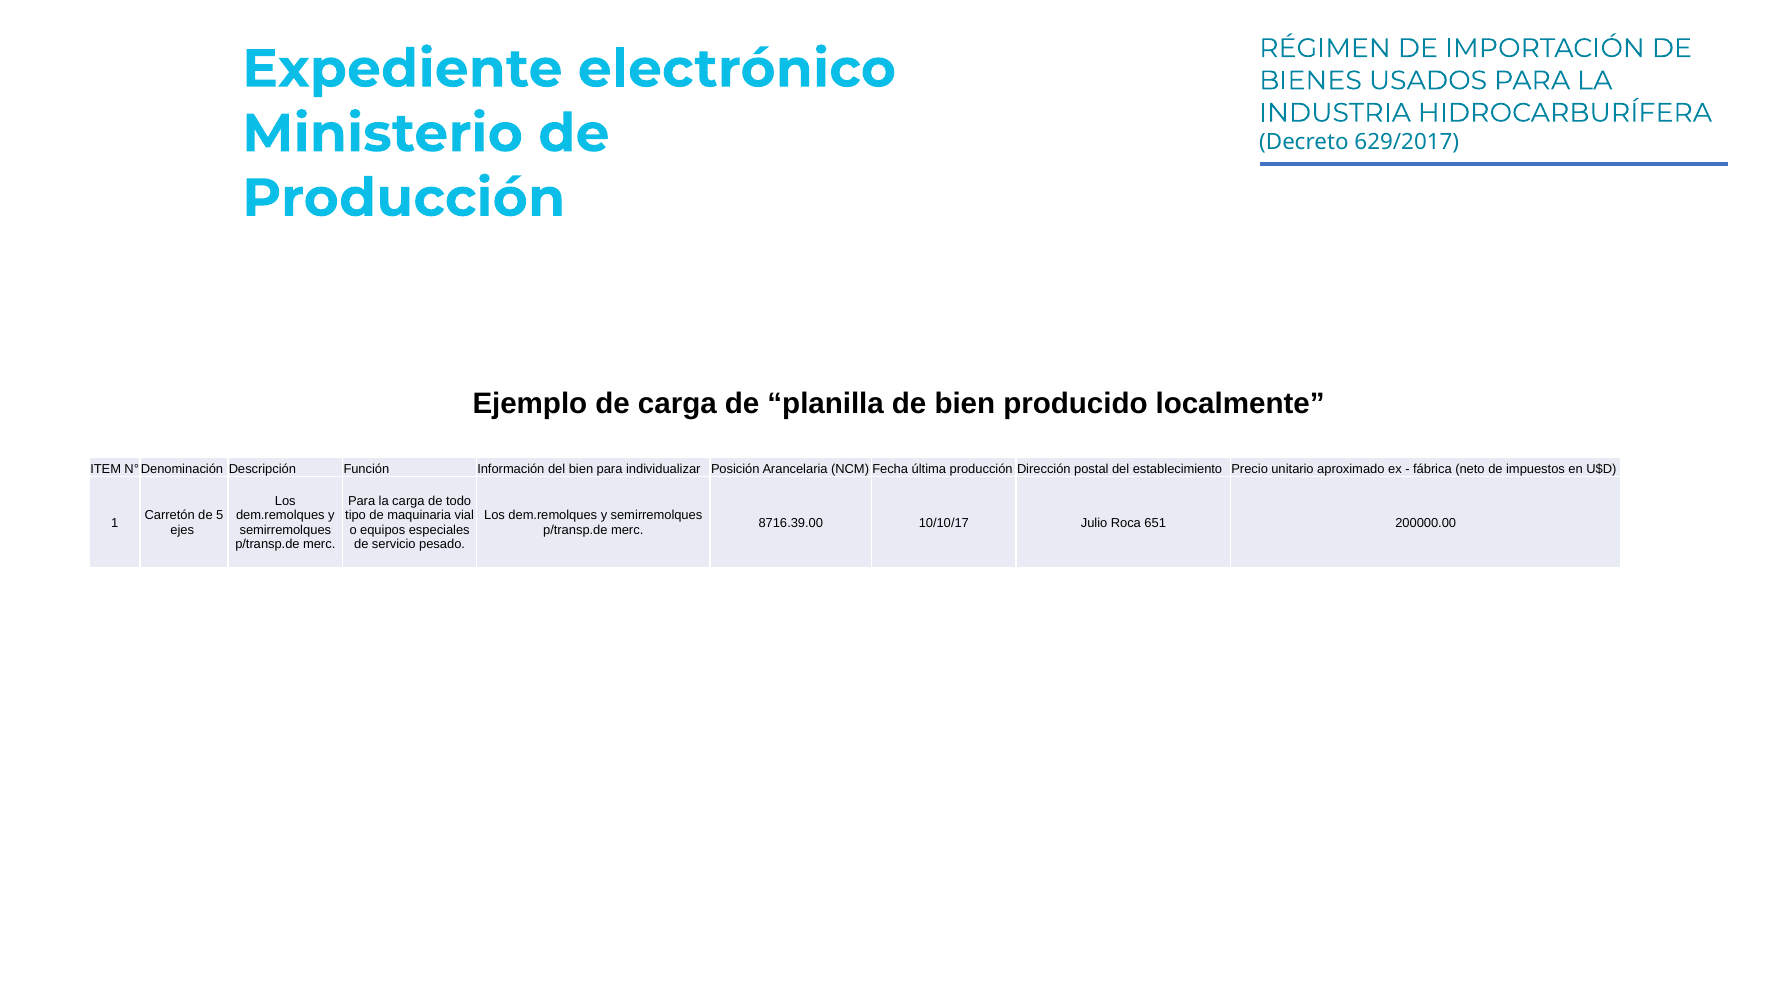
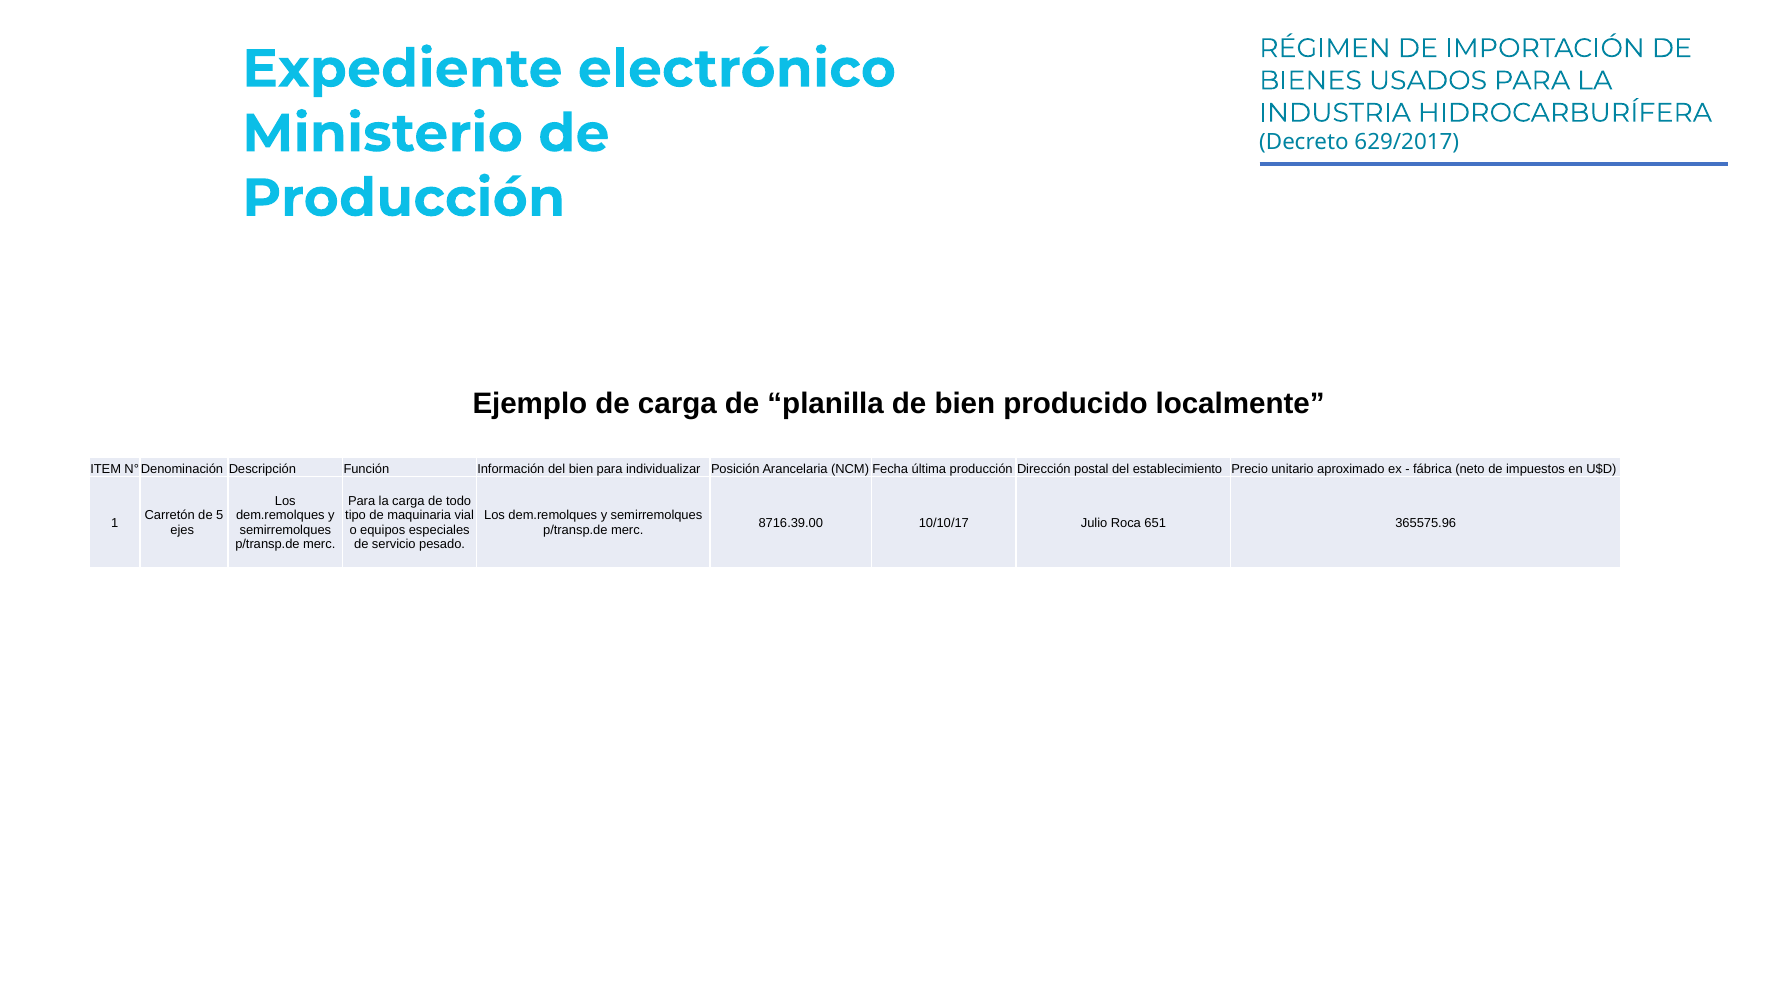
200000.00: 200000.00 -> 365575.96 (1426, 523)
